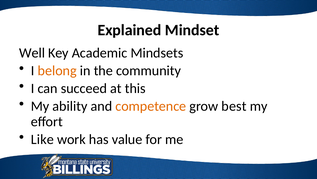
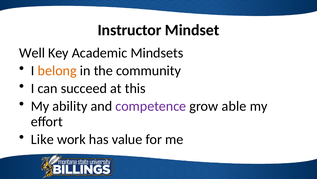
Explained: Explained -> Instructor (130, 30)
competence colour: orange -> purple (151, 106)
best: best -> able (234, 106)
